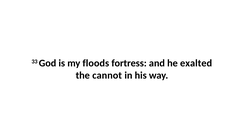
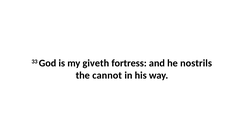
floods: floods -> giveth (96, 63)
exalted: exalted -> nostrils (196, 63)
